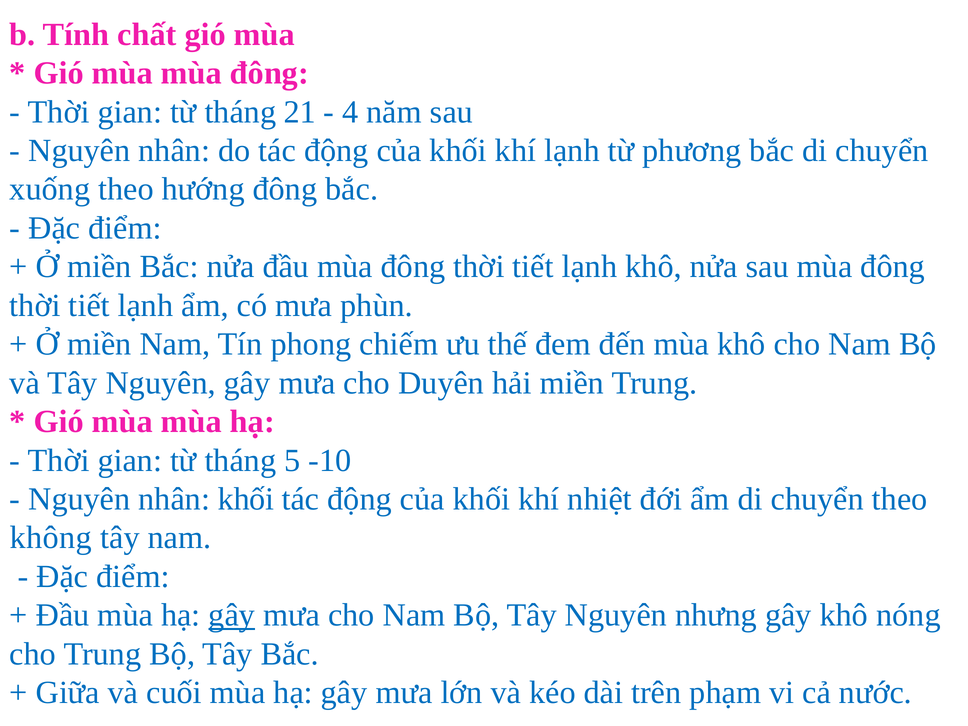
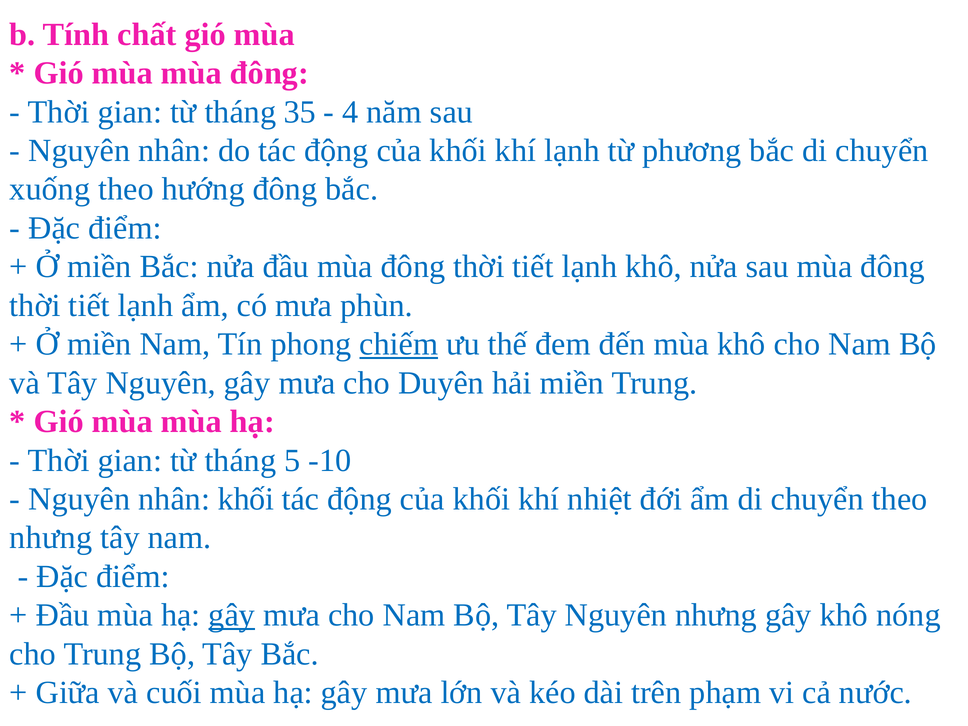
21: 21 -> 35 (300, 112)
chiếm underline: none -> present (399, 344)
không: không -> nhưng (51, 538)
